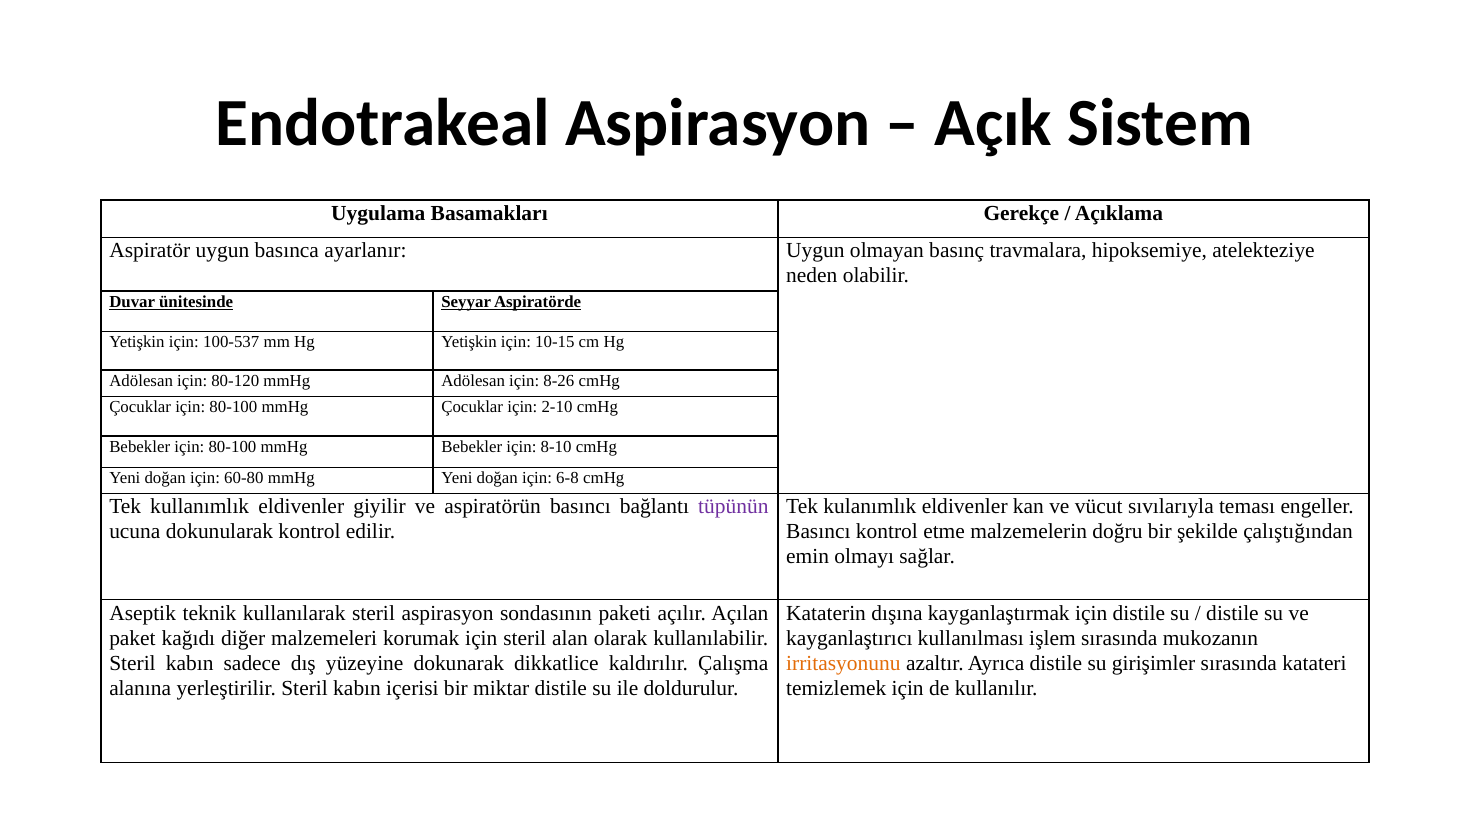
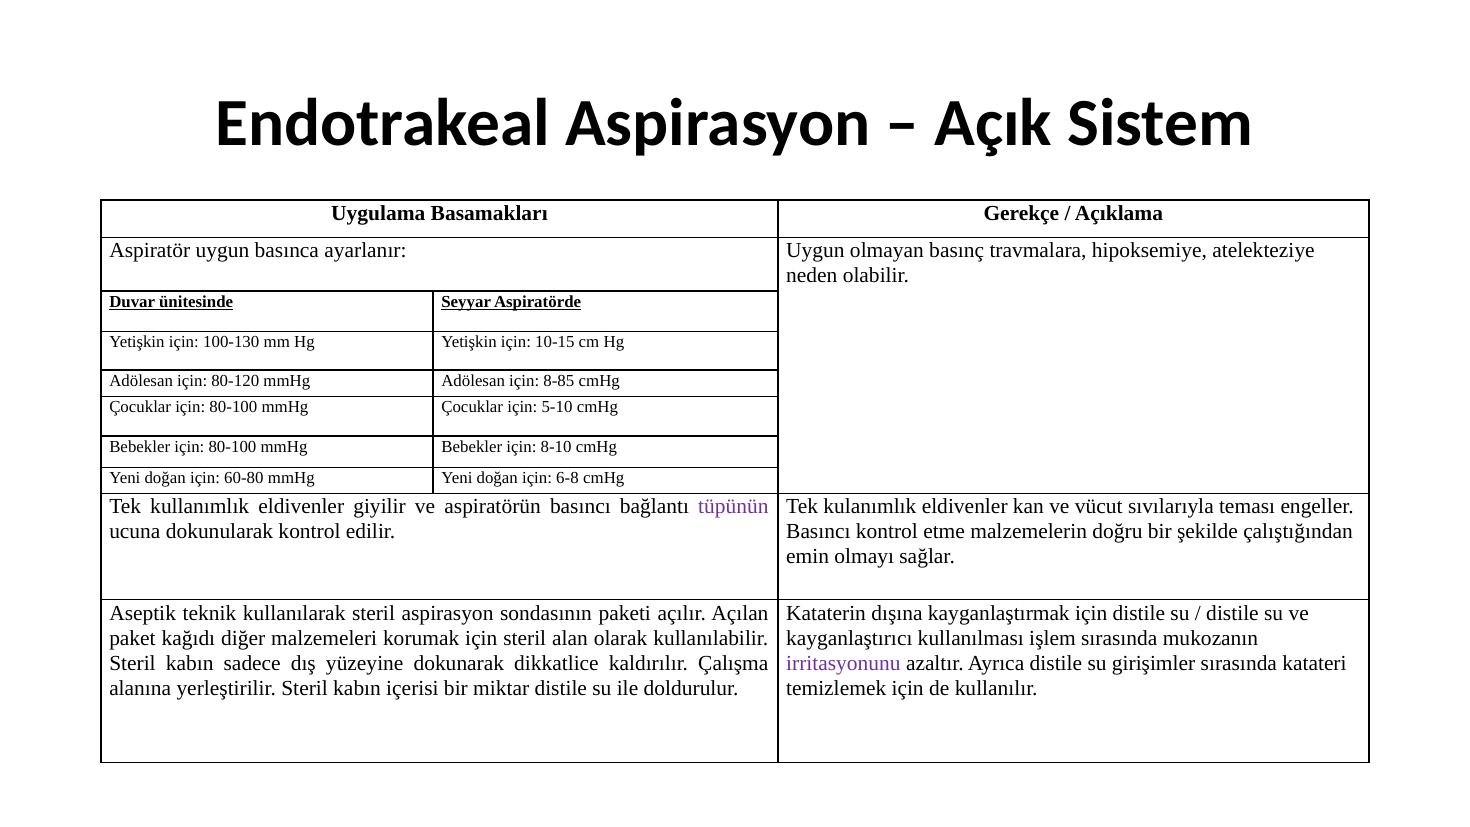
100-537: 100-537 -> 100-130 (231, 342)
8-26: 8-26 -> 8-85 (559, 381)
2-10: 2-10 -> 5-10 (557, 407)
irritasyonunu colour: orange -> purple (843, 663)
